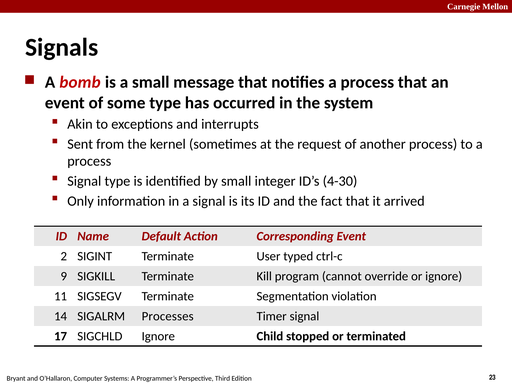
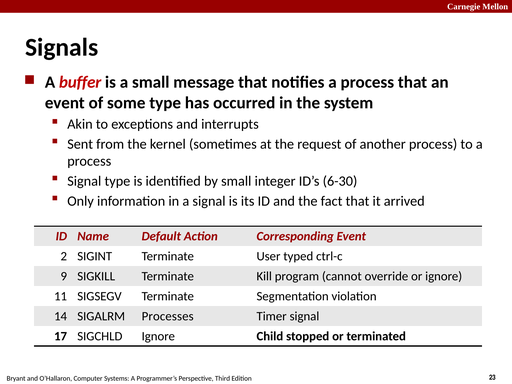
bomb: bomb -> buffer (80, 82)
4-30: 4-30 -> 6-30 (340, 181)
